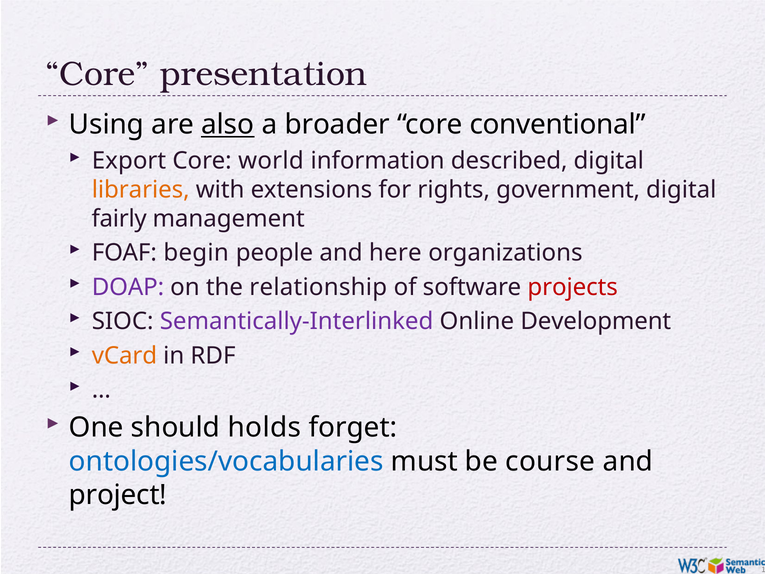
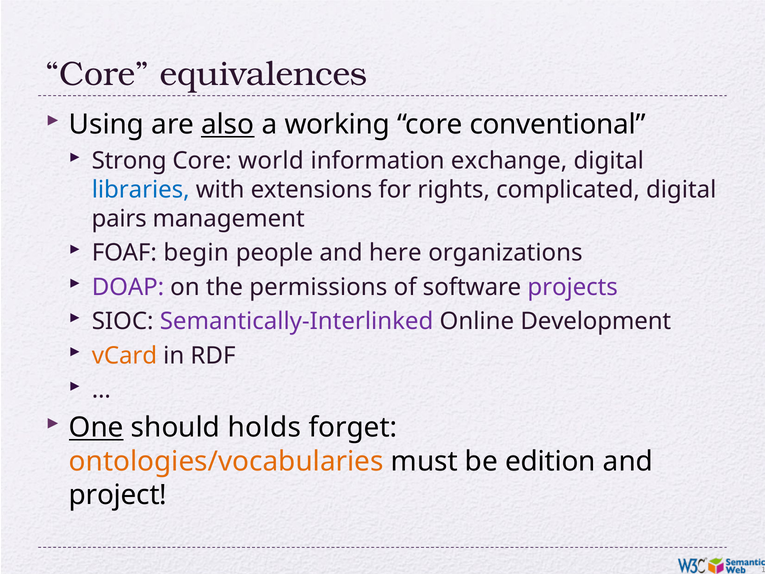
presentation: presentation -> equivalences (264, 74)
broader: broader -> working (337, 125)
Export: Export -> Strong (129, 161)
described: described -> exchange (509, 161)
libraries colour: orange -> blue (141, 190)
government: government -> complicated (568, 190)
fairly: fairly -> pairs (119, 219)
relationship: relationship -> permissions (318, 287)
projects colour: red -> purple (573, 287)
One underline: none -> present (96, 427)
ontologies/vocabularies colour: blue -> orange (226, 461)
course: course -> edition (551, 461)
